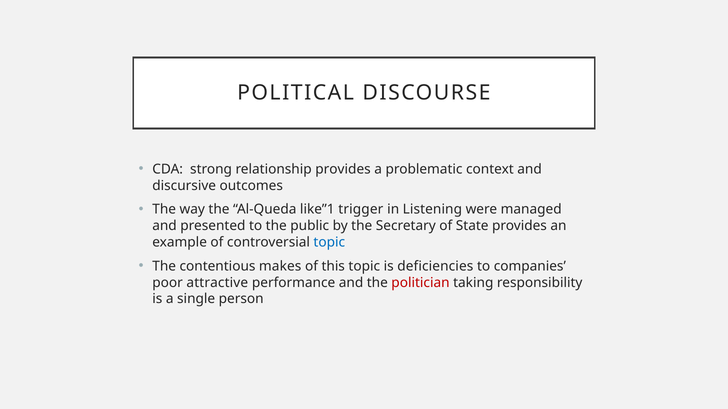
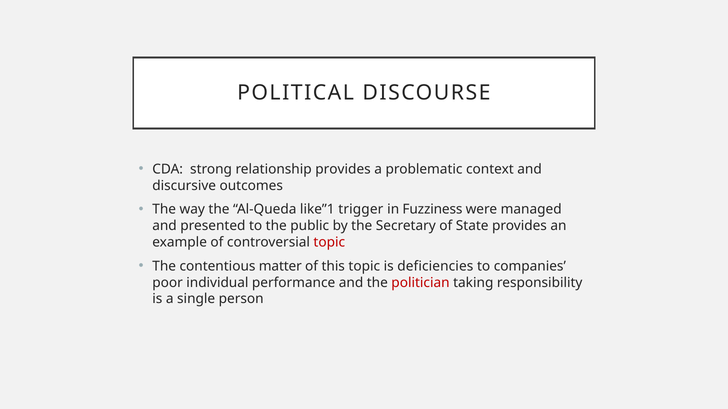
Listening: Listening -> Fuzziness (432, 210)
topic colour: blue -> red (329, 243)
makes: makes -> matter (280, 266)
attractive: attractive -> individual (217, 283)
